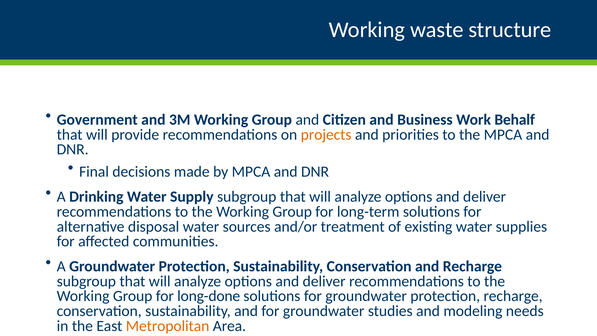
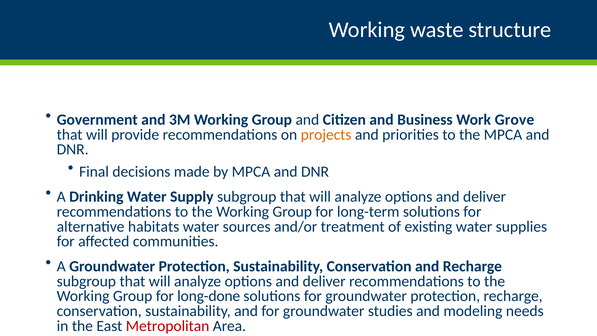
Behalf: Behalf -> Grove (515, 120)
disposal: disposal -> habitats (154, 226)
Metropolitan colour: orange -> red (168, 326)
